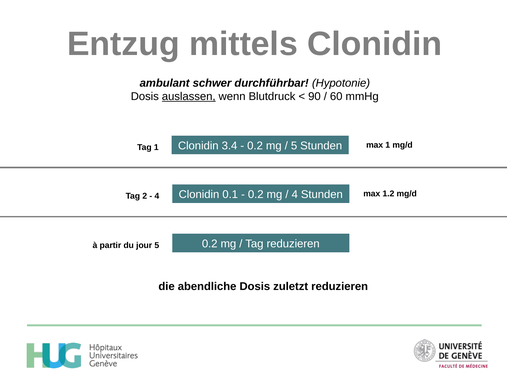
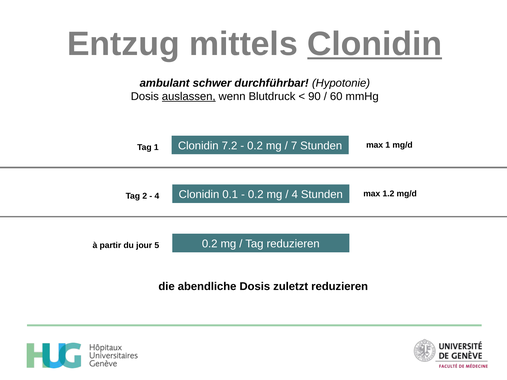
Clonidin underline: none -> present (375, 44)
3.4: 3.4 -> 7.2 (229, 146)
5: 5 -> 7 (294, 146)
